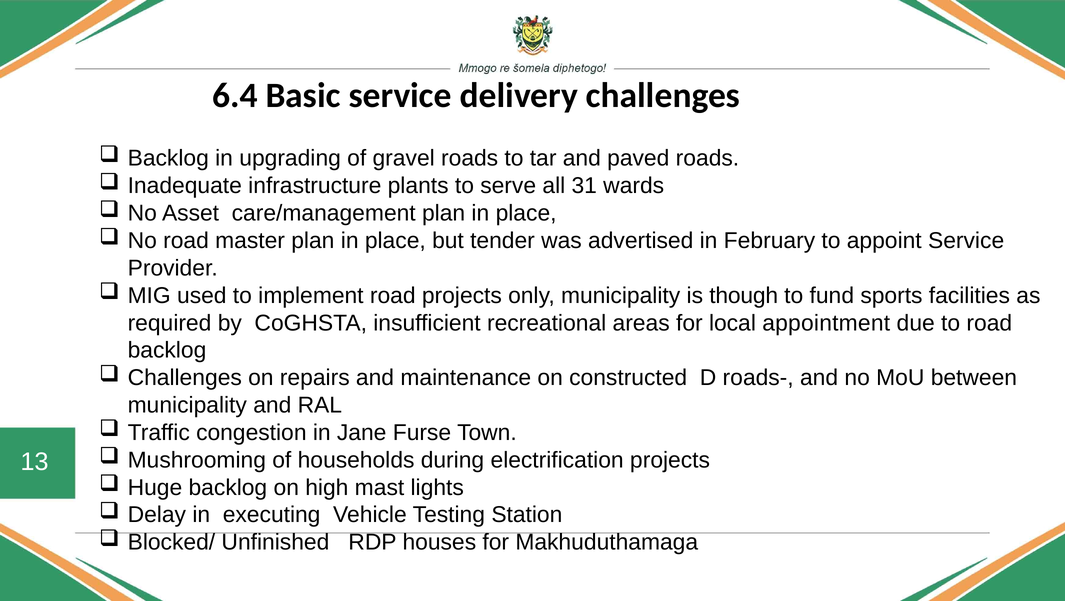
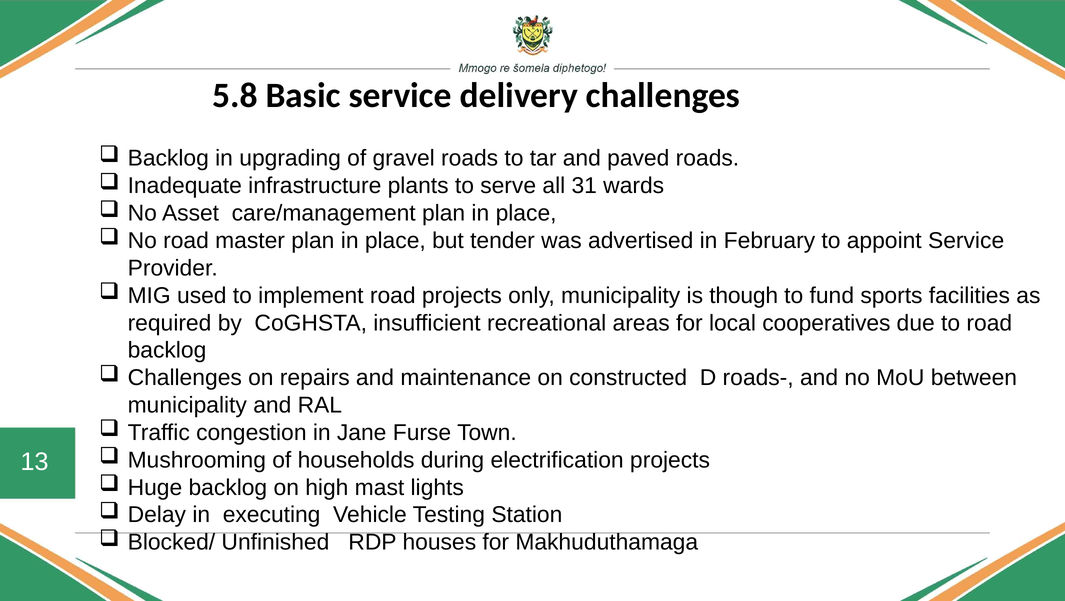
6.4: 6.4 -> 5.8 (235, 96)
appointment: appointment -> cooperatives (826, 323)
